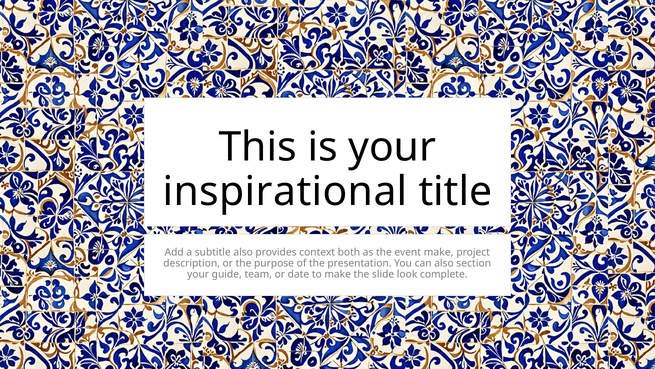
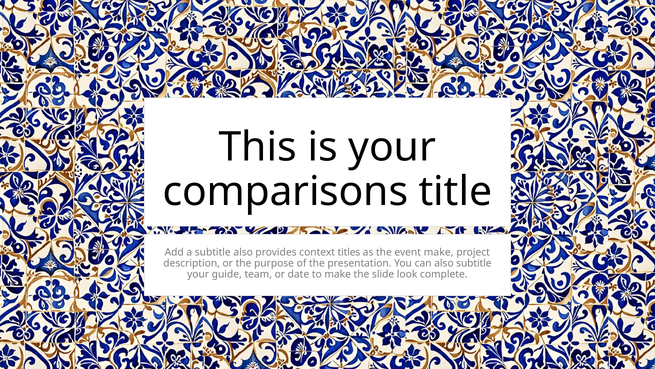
inspirational: inspirational -> comparisons (285, 191)
both: both -> titles (349, 252)
also section: section -> subtitle (474, 263)
